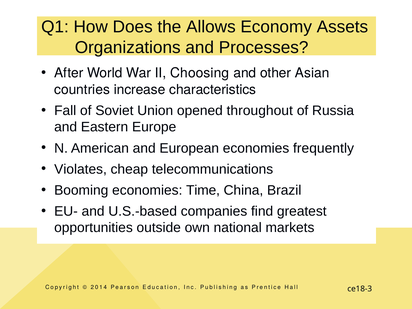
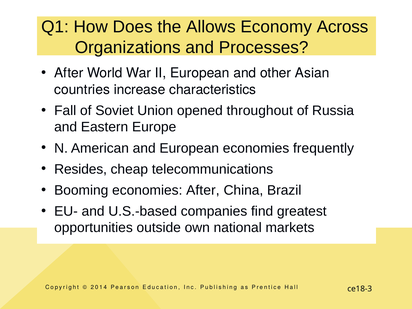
Assets: Assets -> Across (342, 27)
II Choosing: Choosing -> European (200, 73)
Violates: Violates -> Resides (81, 169)
economies Time: Time -> After (203, 190)
